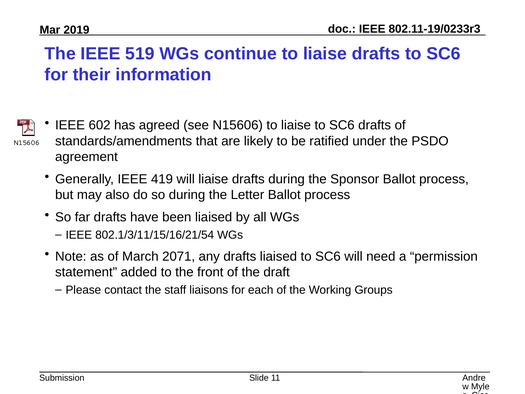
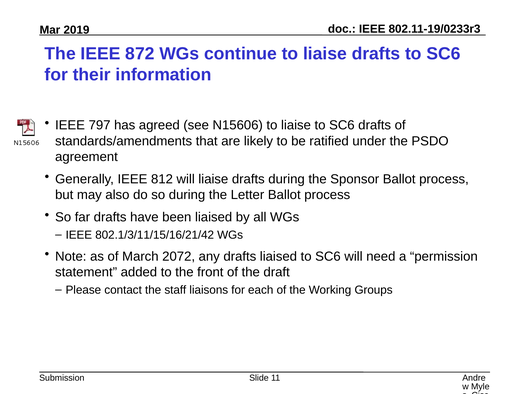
519: 519 -> 872 (140, 54)
602: 602 -> 797 (100, 125)
419: 419 -> 812 (162, 179)
802.1/3/11/15/16/21/54: 802.1/3/11/15/16/21/54 -> 802.1/3/11/15/16/21/42 (155, 235)
2071: 2071 -> 2072 (179, 256)
